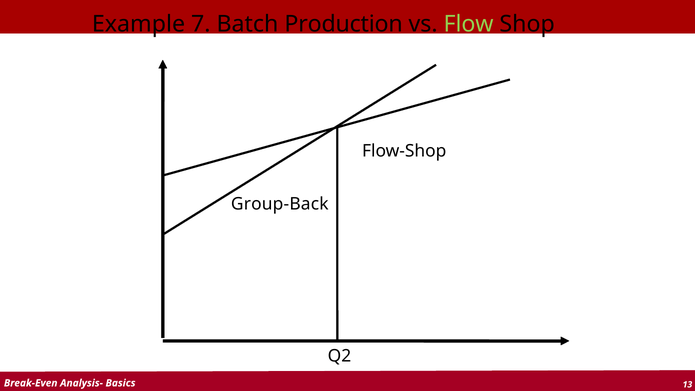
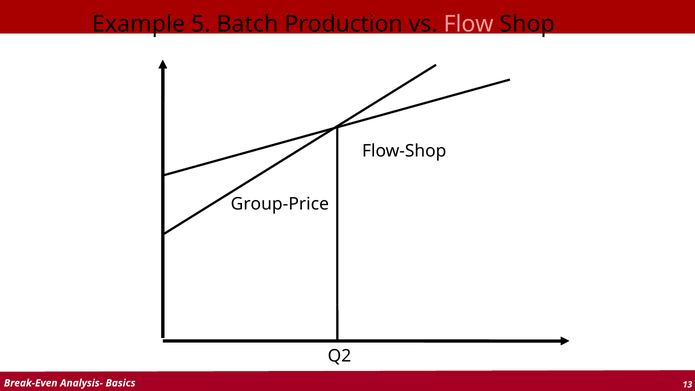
7: 7 -> 5 (201, 24)
Flow colour: light green -> pink (469, 24)
Group-Back: Group-Back -> Group-Price (280, 204)
